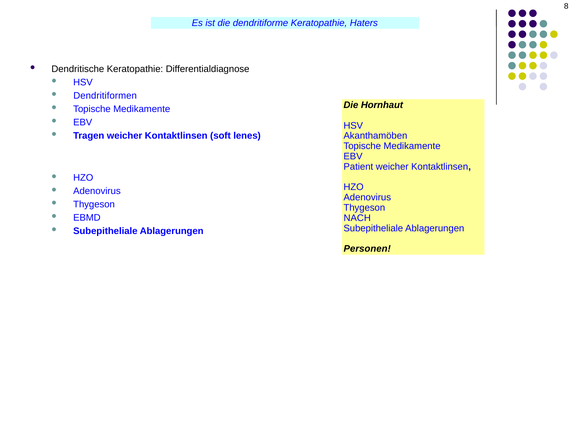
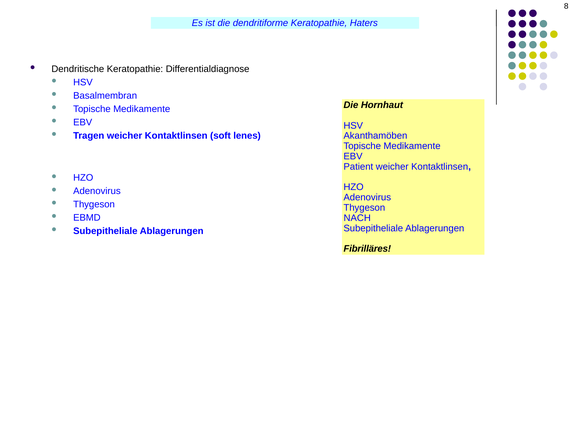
Dendritiformen: Dendritiformen -> Basalmembran (105, 96)
Personen: Personen -> Fibrilläres (367, 248)
